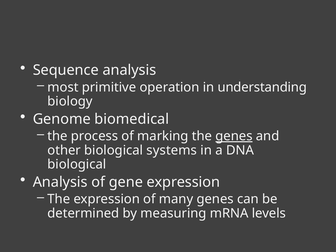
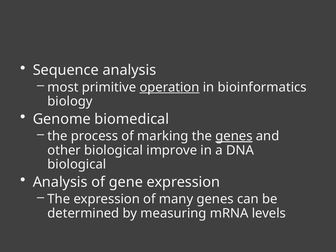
operation underline: none -> present (170, 87)
understanding: understanding -> bioinformatics (262, 87)
systems: systems -> improve (172, 150)
